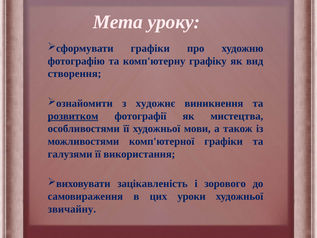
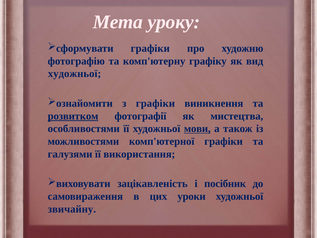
створення: створення -> художньої (74, 74)
з художнє: художнє -> графіки (155, 103)
мови underline: none -> present (197, 129)
зорового: зорового -> посібник (225, 184)
